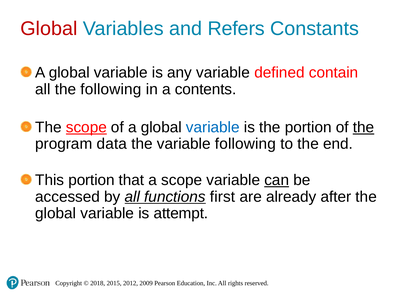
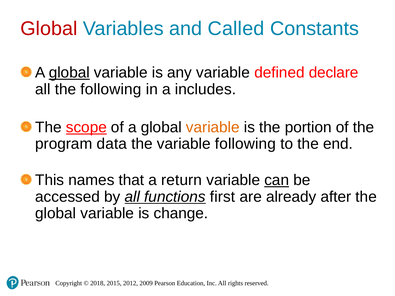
Refers: Refers -> Called (236, 29)
global underline: none -> present (69, 73)
contain: contain -> declare (334, 73)
contents: contents -> includes (205, 89)
variable colour: blue -> orange (213, 127)
the underline: present -> none (364, 127)
This portion: portion -> names (91, 180)
a scope: scope -> return (182, 180)
attempt: attempt -> change (181, 213)
